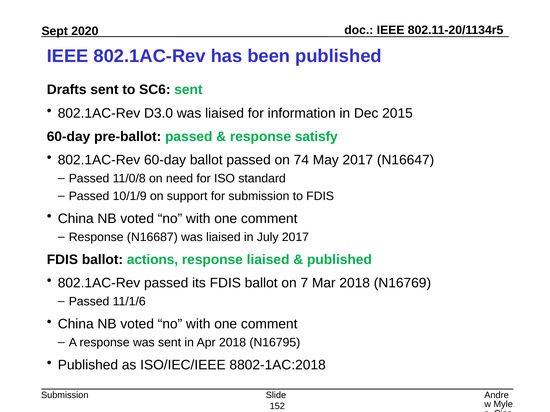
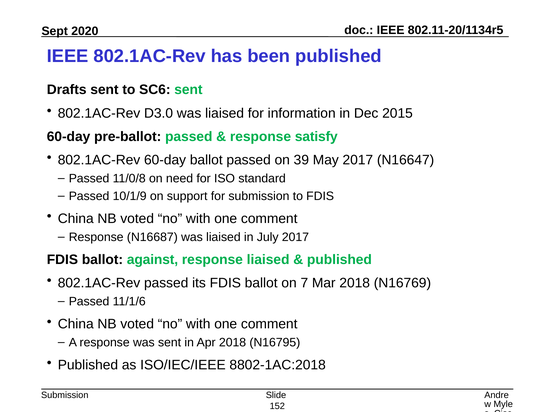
74: 74 -> 39 (301, 160)
actions: actions -> against (152, 260)
